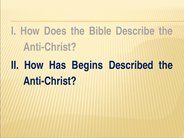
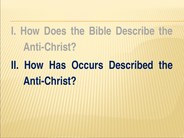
Begins: Begins -> Occurs (87, 65)
